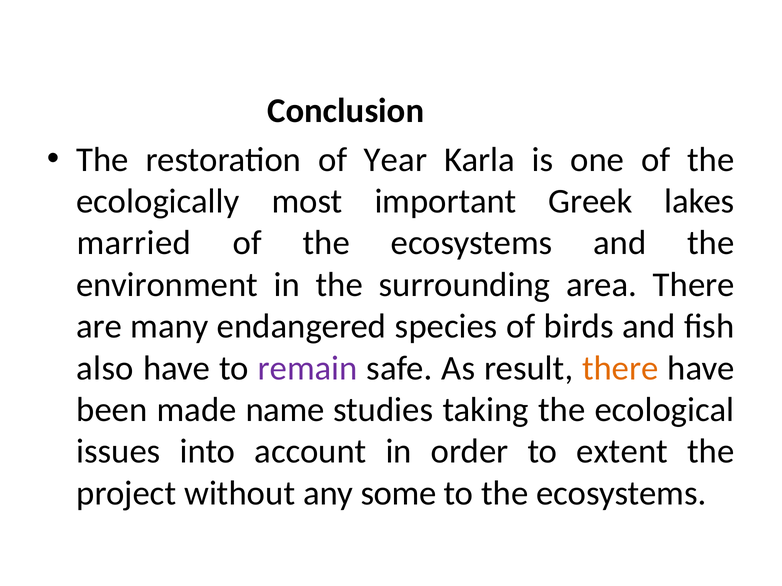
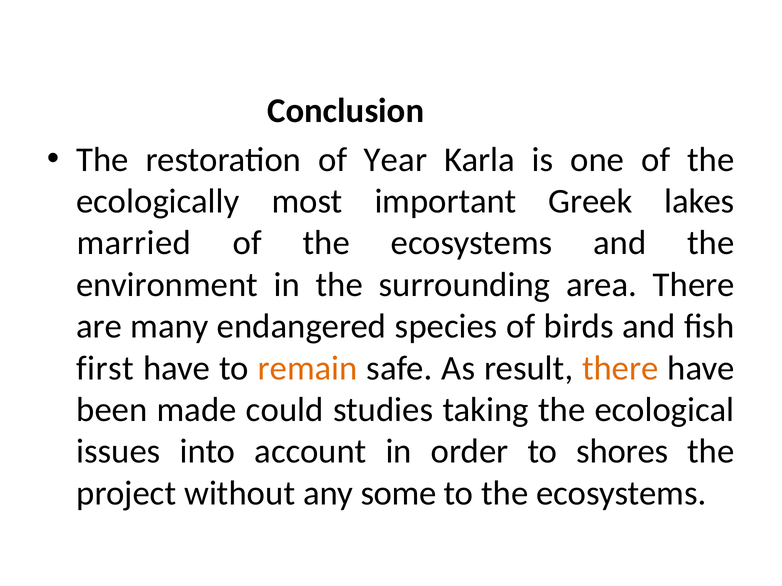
also: also -> first (105, 368)
remain colour: purple -> orange (308, 368)
name: name -> could (285, 410)
extent: extent -> shores (622, 452)
